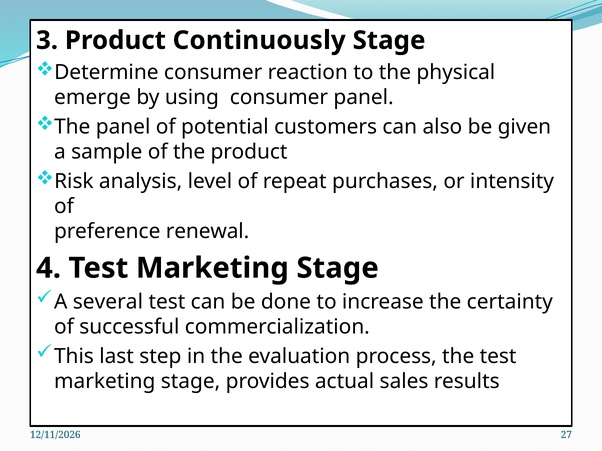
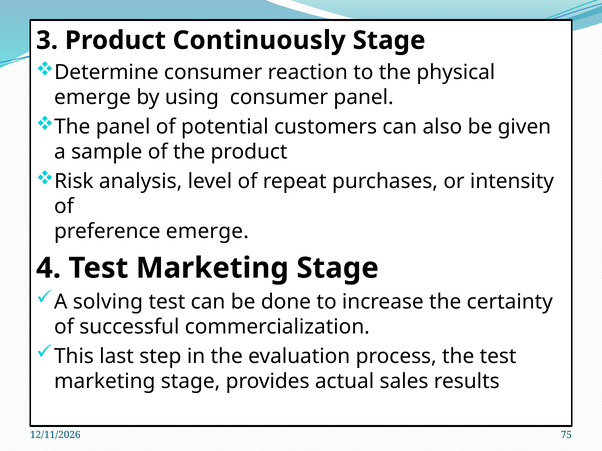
preference renewal: renewal -> emerge (207, 232)
several: several -> solving (108, 302)
27: 27 -> 75 (566, 436)
